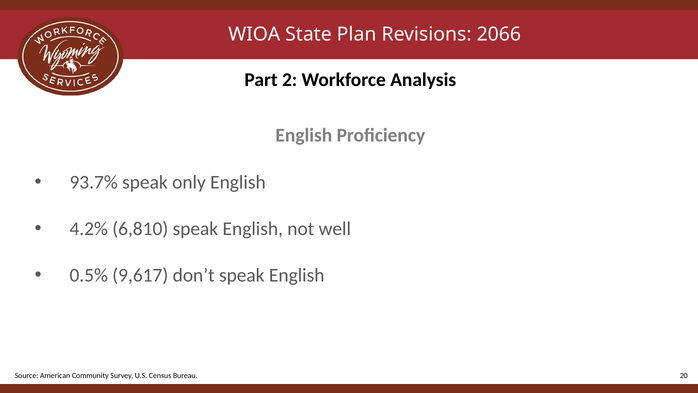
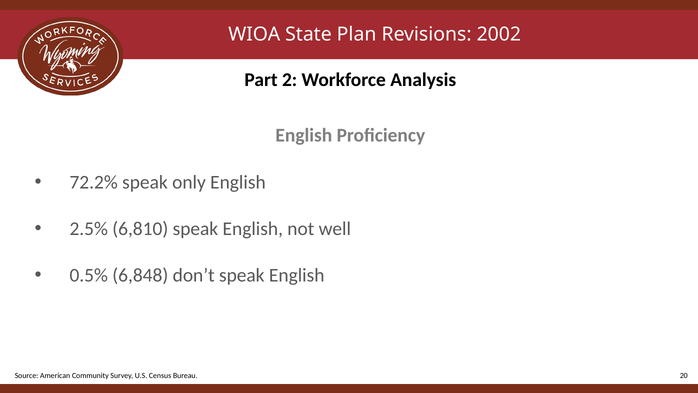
2066: 2066 -> 2002 (499, 34)
93.7%: 93.7% -> 72.2% (94, 182)
4.2%: 4.2% -> 2.5% (89, 229)
9,617: 9,617 -> 6,848 (140, 275)
